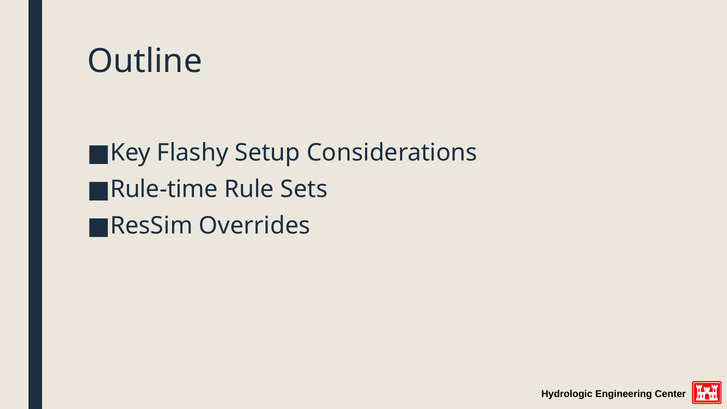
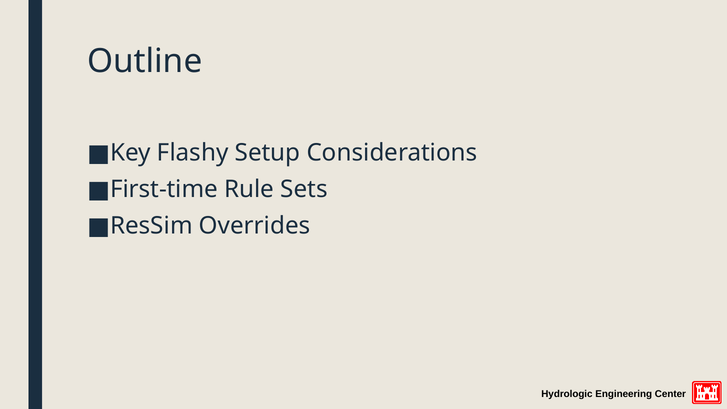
Rule-time: Rule-time -> First-time (164, 189)
